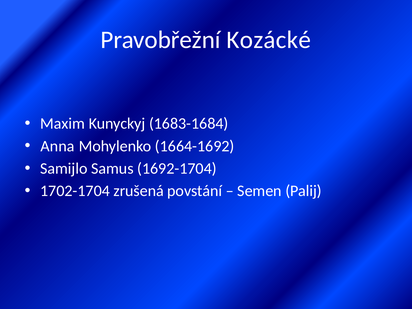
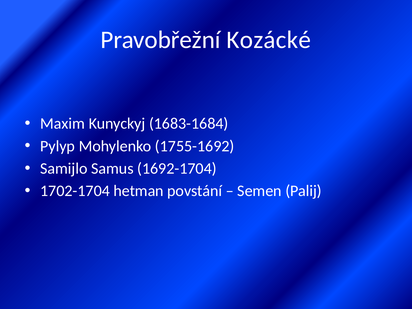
Anna: Anna -> Pylyp (58, 146)
1664-1692: 1664-1692 -> 1755-1692 (195, 146)
zrušená: zrušená -> hetman (139, 191)
